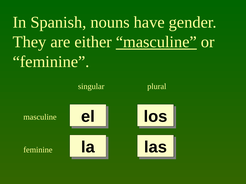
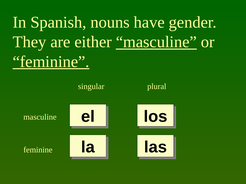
feminine underline: none -> present (51, 62)
